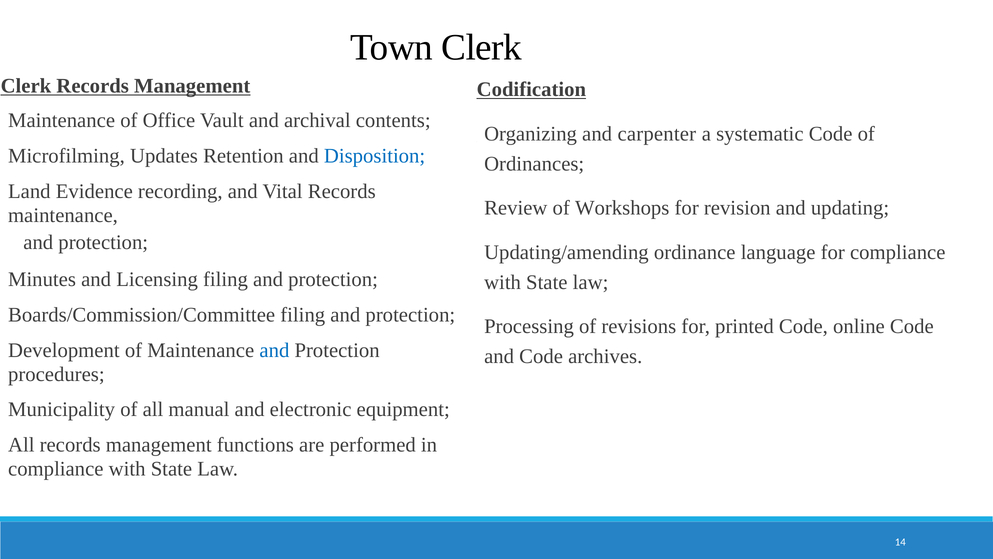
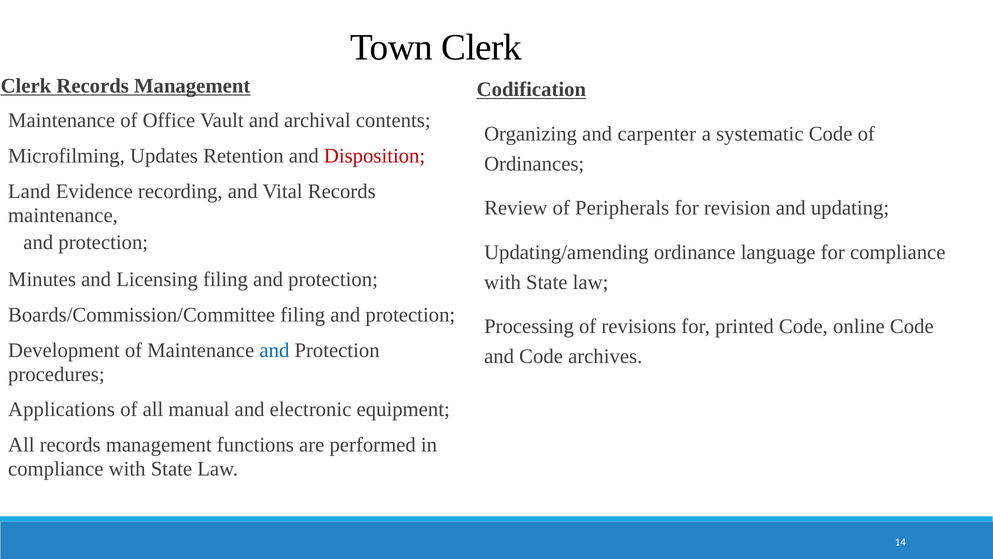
Disposition colour: blue -> red (375, 156)
Workshops: Workshops -> Peripherals (622, 208)
Municipality: Municipality -> Applications (62, 409)
